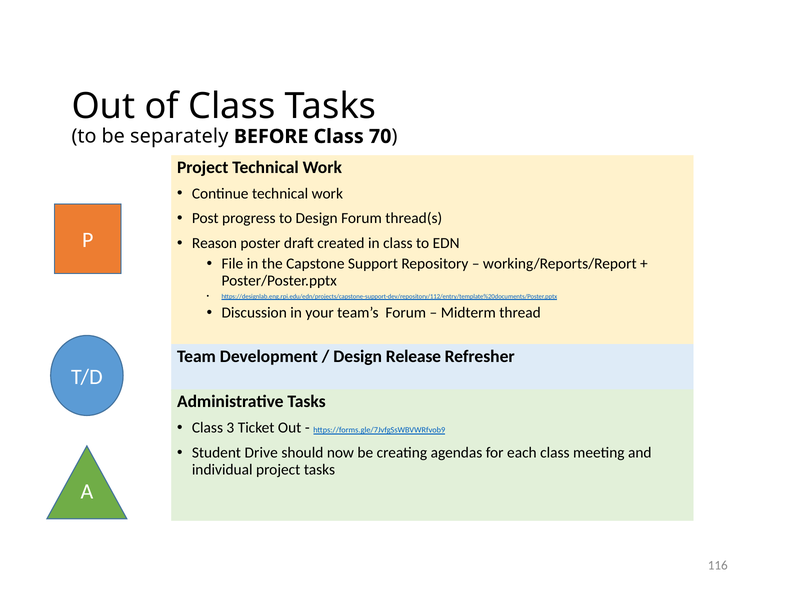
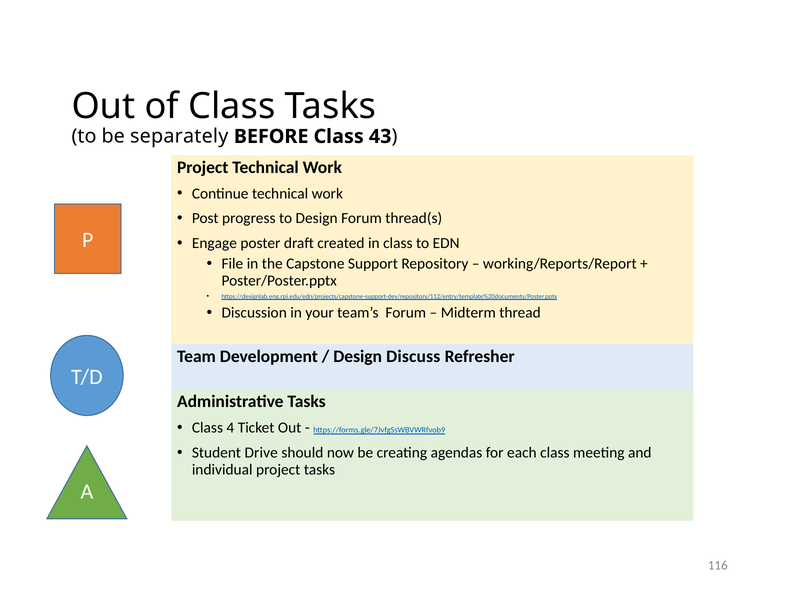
70: 70 -> 43 (380, 137)
Reason: Reason -> Engage (214, 243)
Release: Release -> Discuss (413, 357)
3: 3 -> 4 (230, 428)
